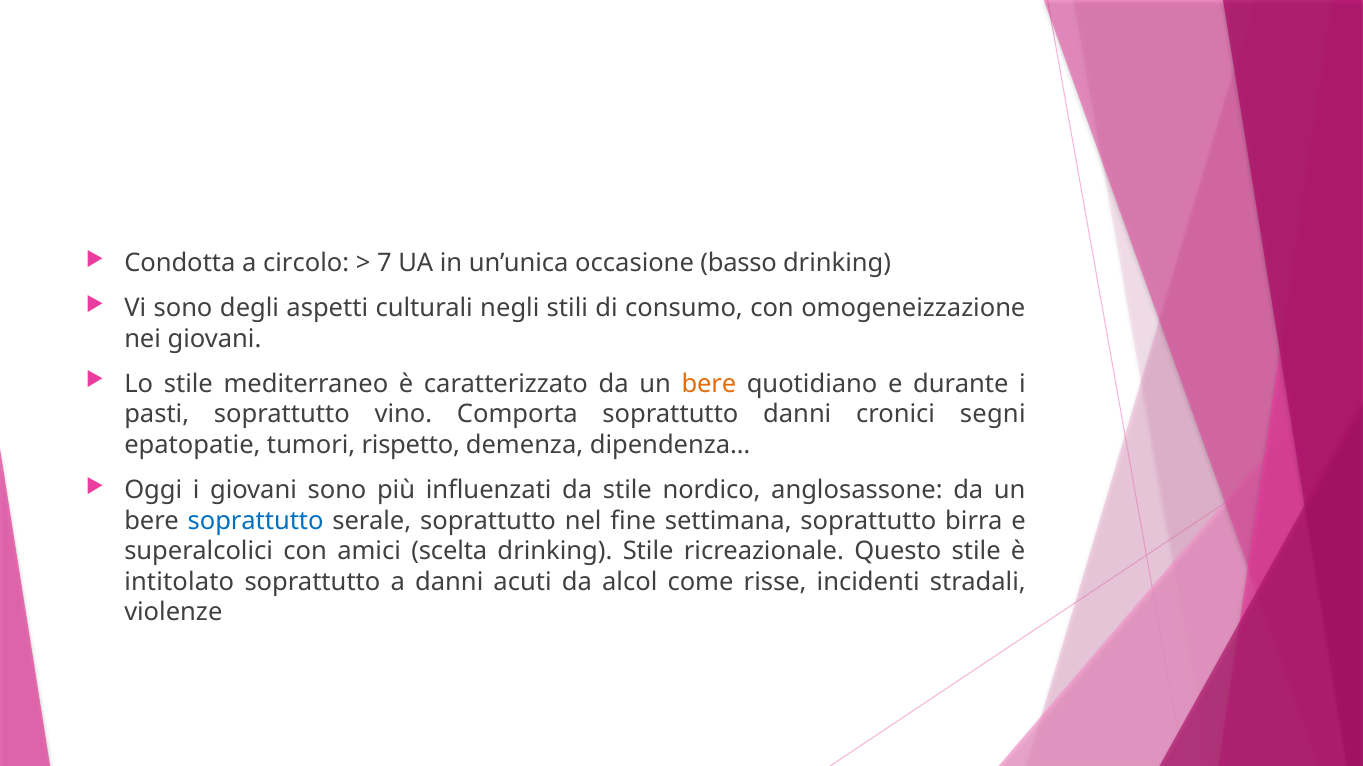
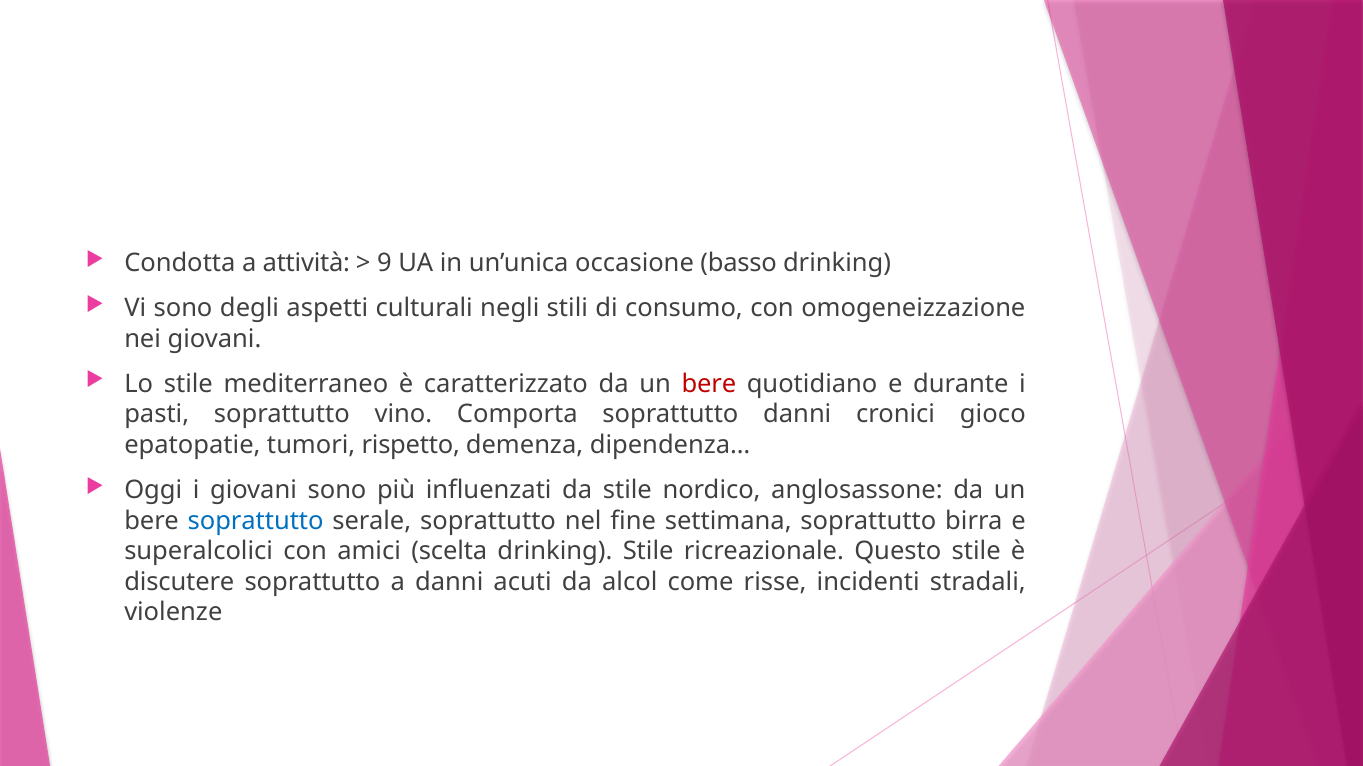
circolo: circolo -> attività (306, 264)
7: 7 -> 9 (385, 264)
bere colour: orange -> red (709, 384)
segni: segni -> gioco (993, 415)
intitolato: intitolato -> discutere (179, 582)
